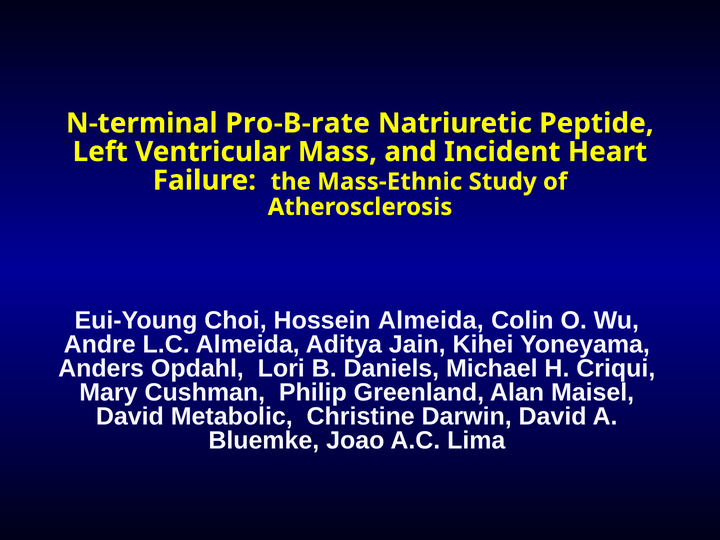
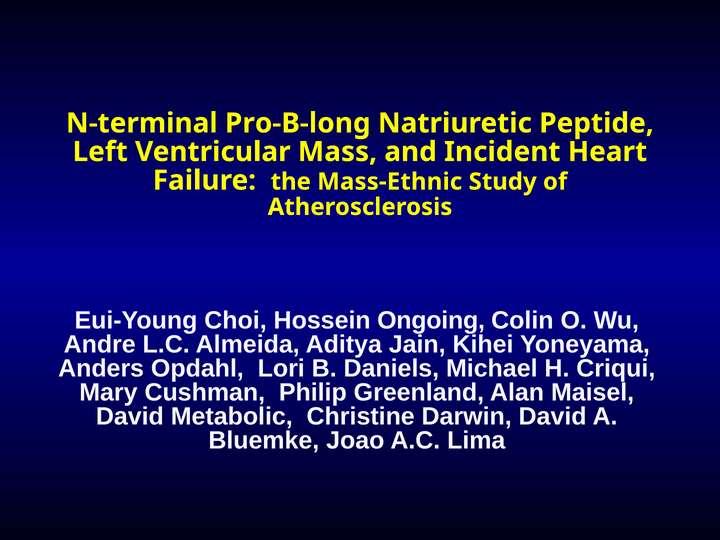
Pro-B-rate: Pro-B-rate -> Pro-B-long (298, 123)
Hossein Almeida: Almeida -> Ongoing (431, 321)
